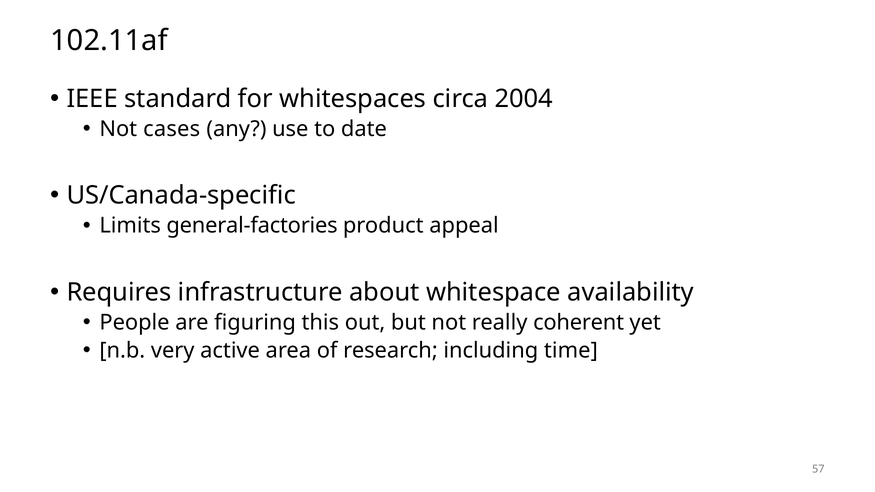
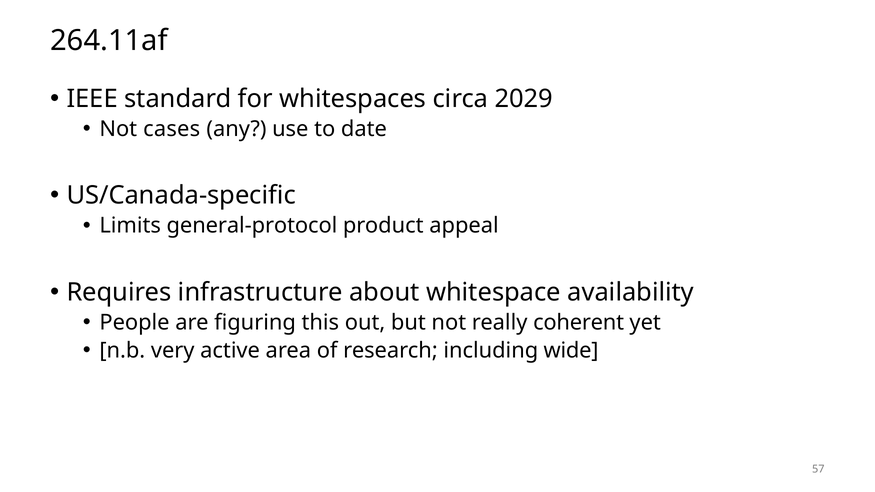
102.11af: 102.11af -> 264.11af (109, 41)
2004: 2004 -> 2029 (524, 99)
general-factories: general-factories -> general-protocol (252, 226)
time: time -> wide (571, 351)
